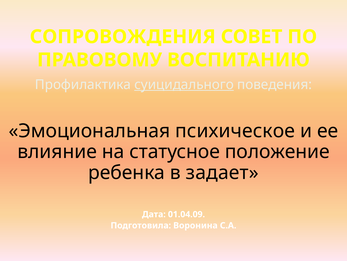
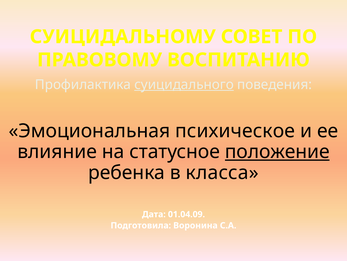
СОПРОВОЖДЕНИЯ: СОПРОВОЖДЕНИЯ -> СУИЦИДАЛЬНОМУ (123, 37)
положение underline: none -> present (277, 151)
задает: задает -> класса (222, 172)
